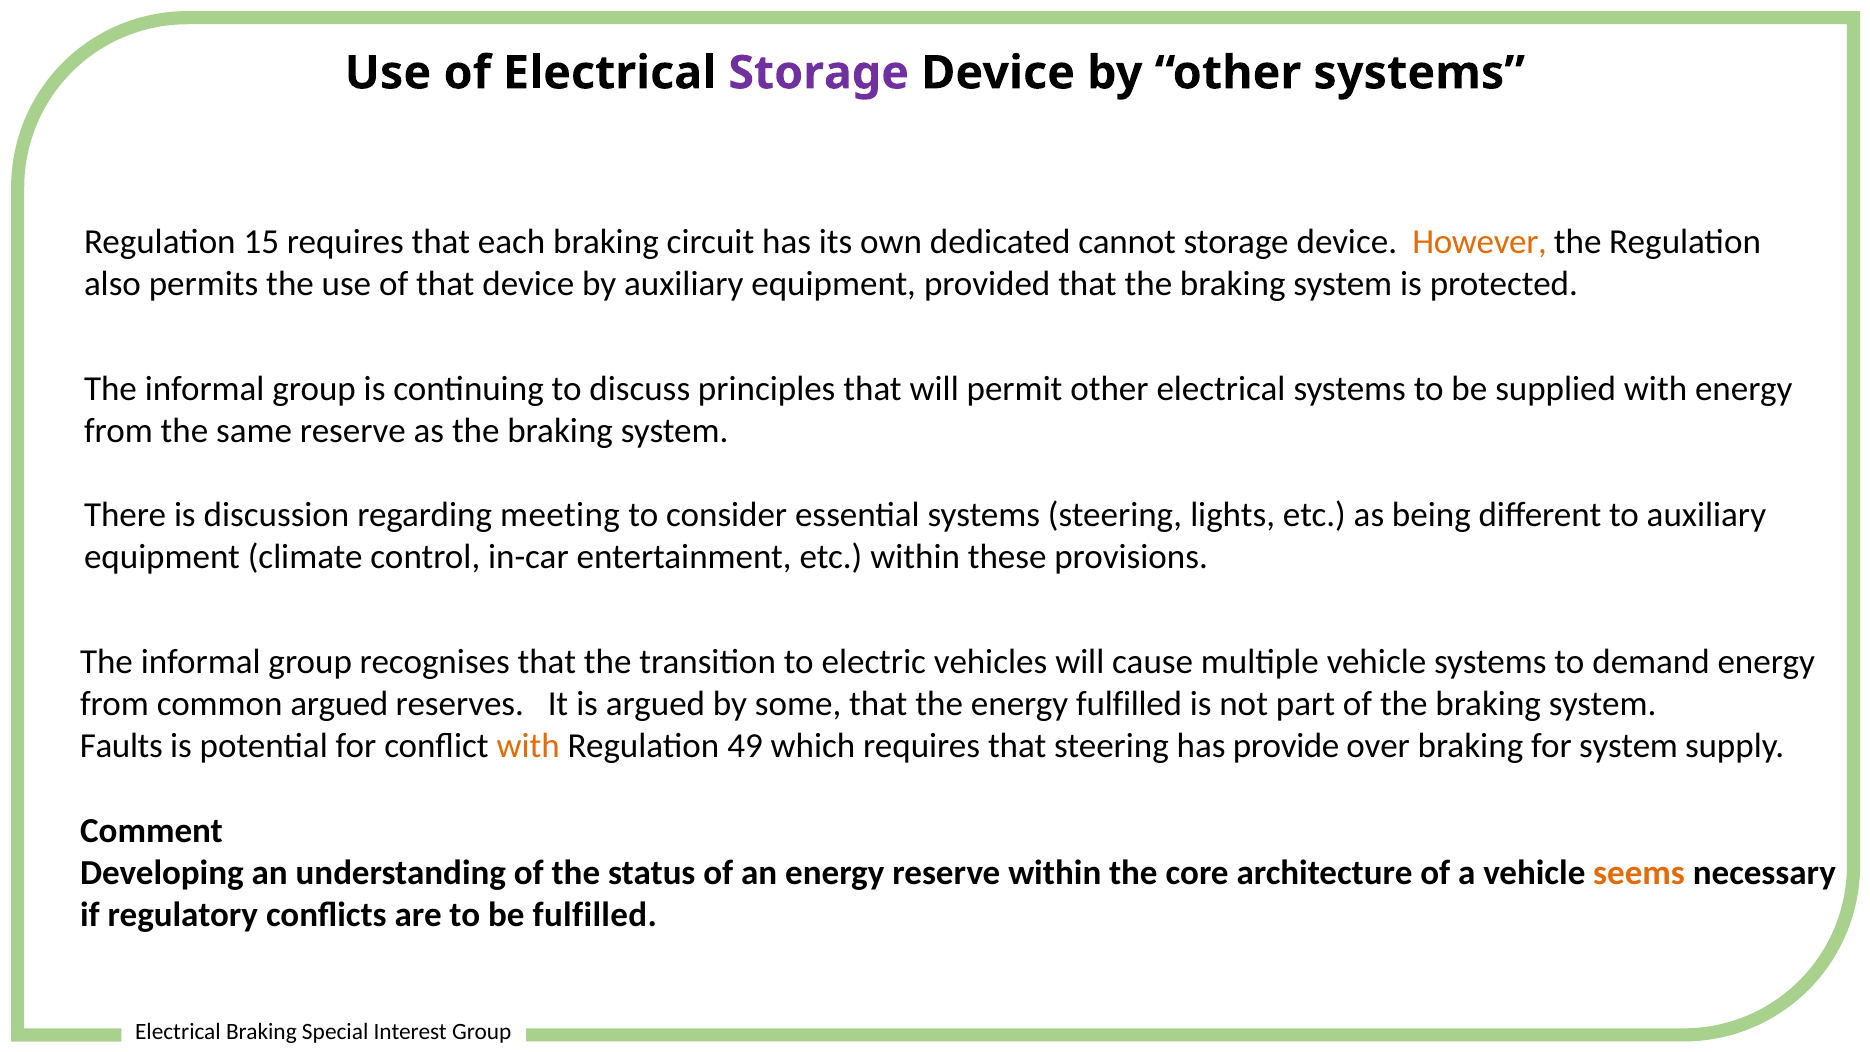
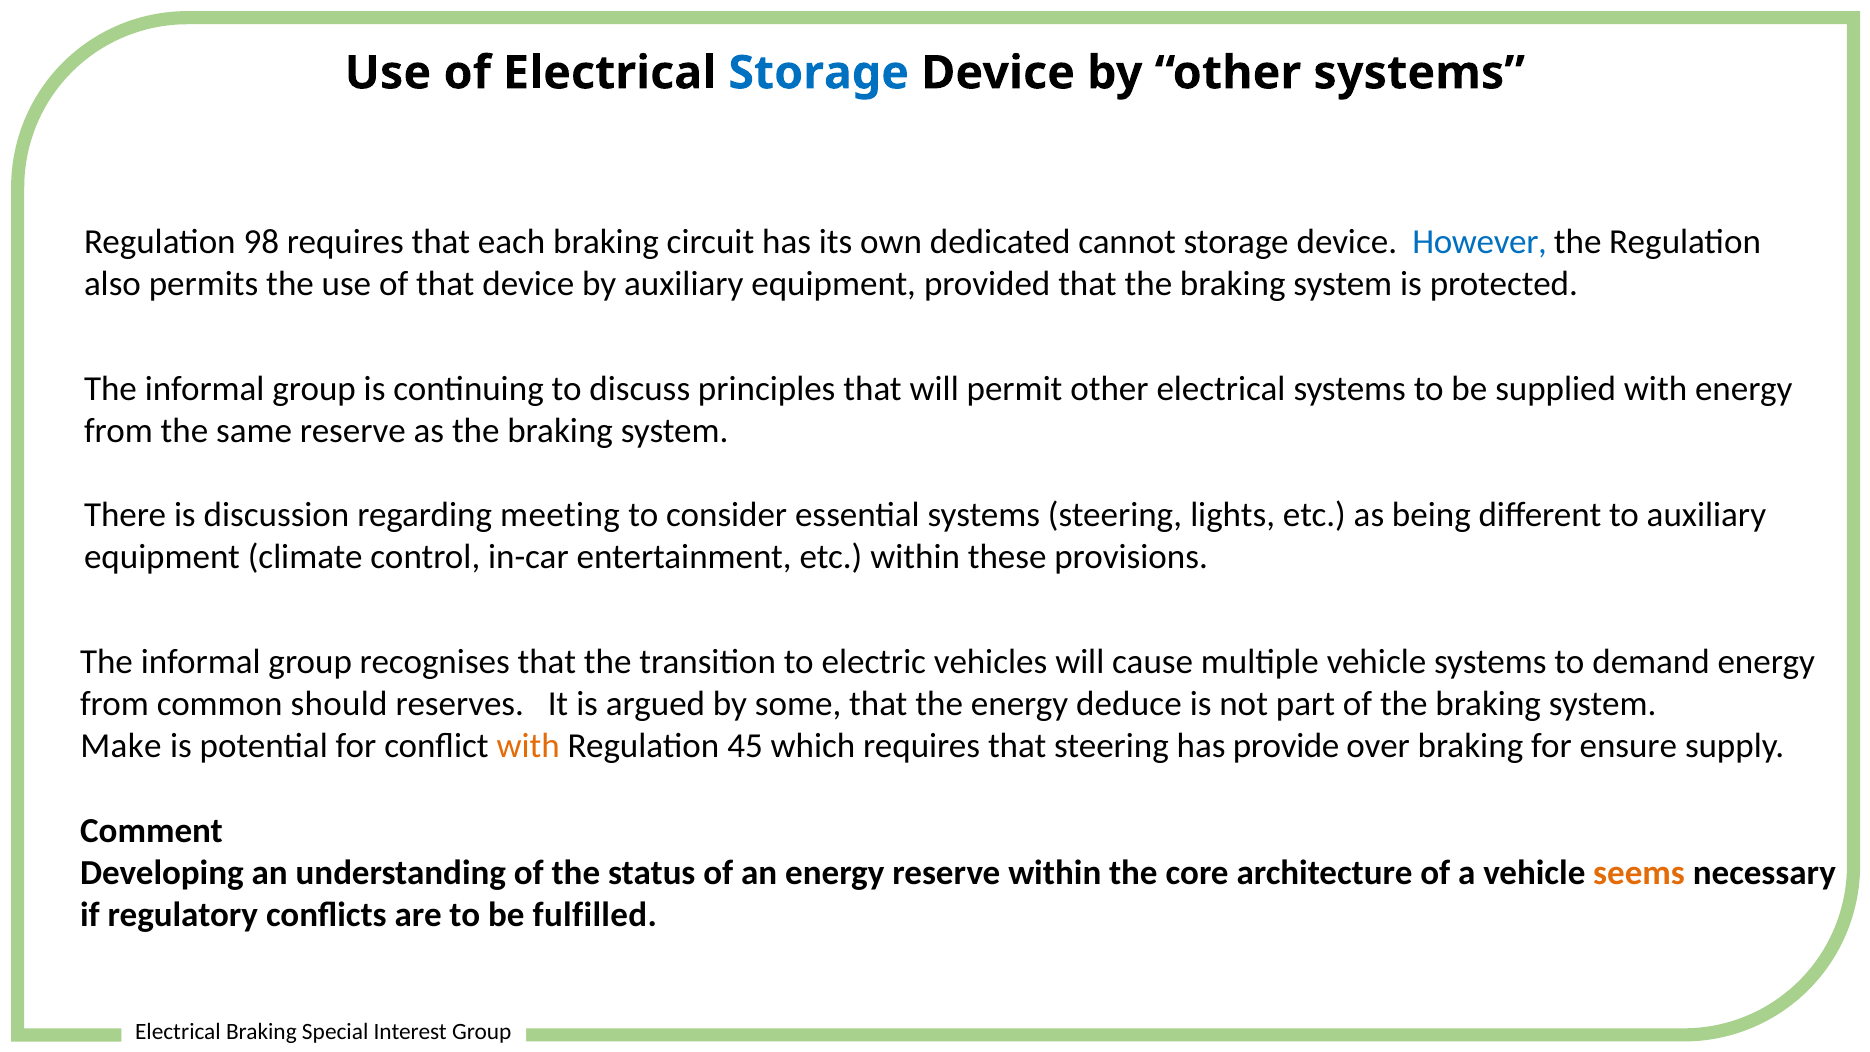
Storage colour: purple -> blue (819, 73)
15: 15 -> 98 (261, 242)
However colour: orange -> blue (1480, 242)
common argued: argued -> should (339, 704)
energy fulfilled: fulfilled -> deduce (1129, 704)
Faults: Faults -> Make (121, 746)
49: 49 -> 45 (745, 746)
for system: system -> ensure (1628, 746)
